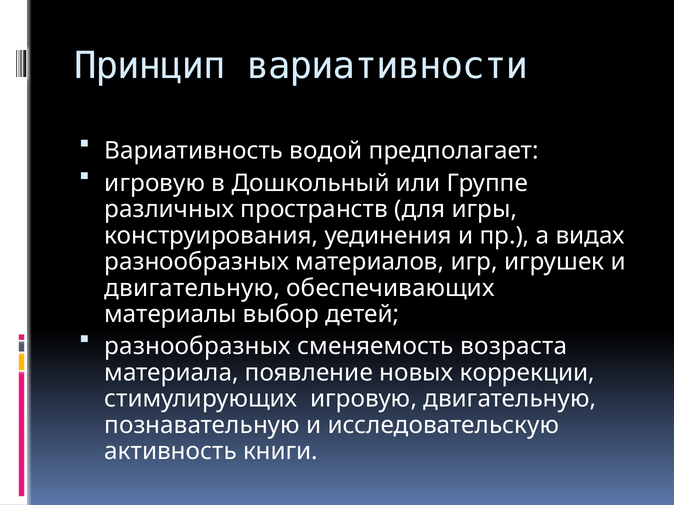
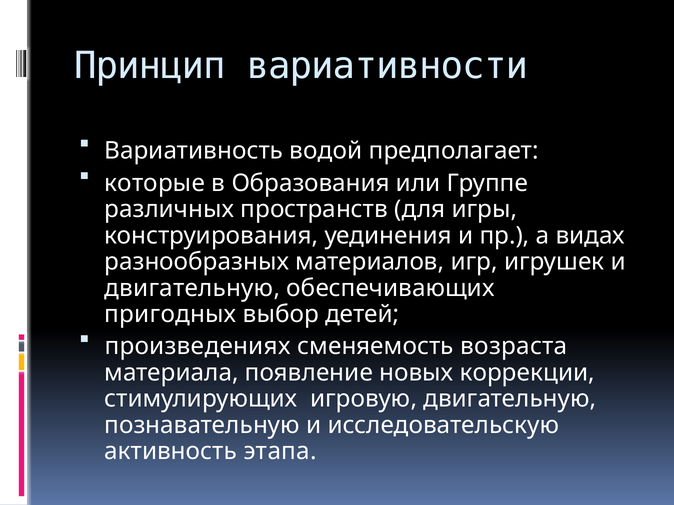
игровую: игровую -> которые (155, 183)
Дошкольный: Дошкольный -> Образования (311, 183)
материалы: материалы -> пригодных (170, 315)
разнообразных: разнообразных -> произведениях (198, 347)
книги: книги -> этапа (280, 452)
